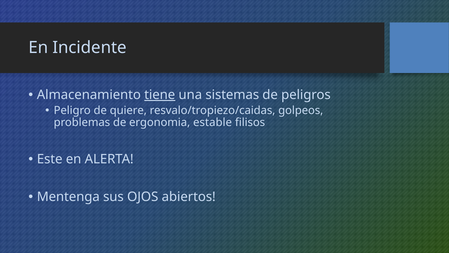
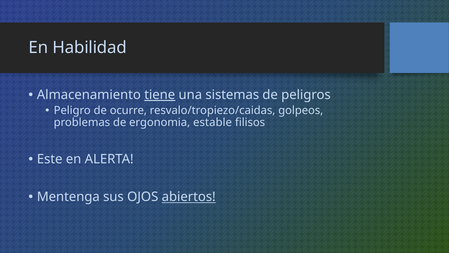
Incidente: Incidente -> Habilidad (90, 48)
quiere: quiere -> ocurre (128, 110)
abiertos underline: none -> present (189, 197)
